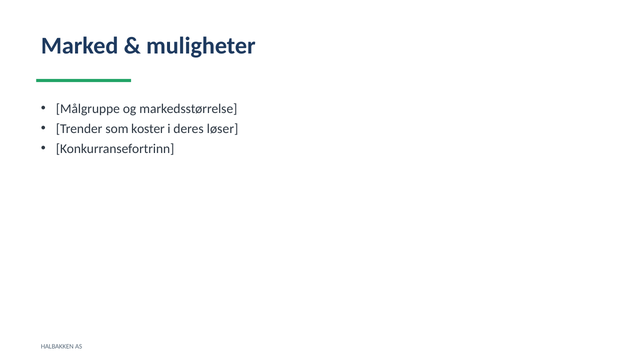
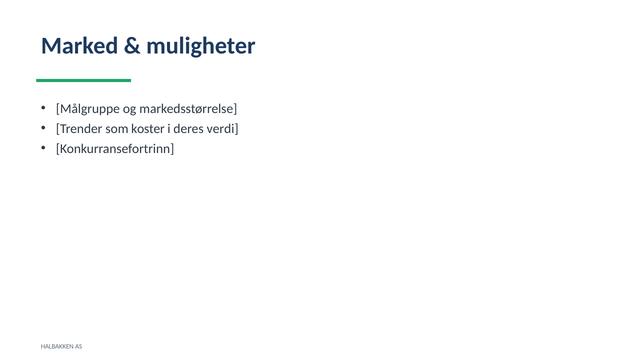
løser: løser -> verdi (223, 129)
